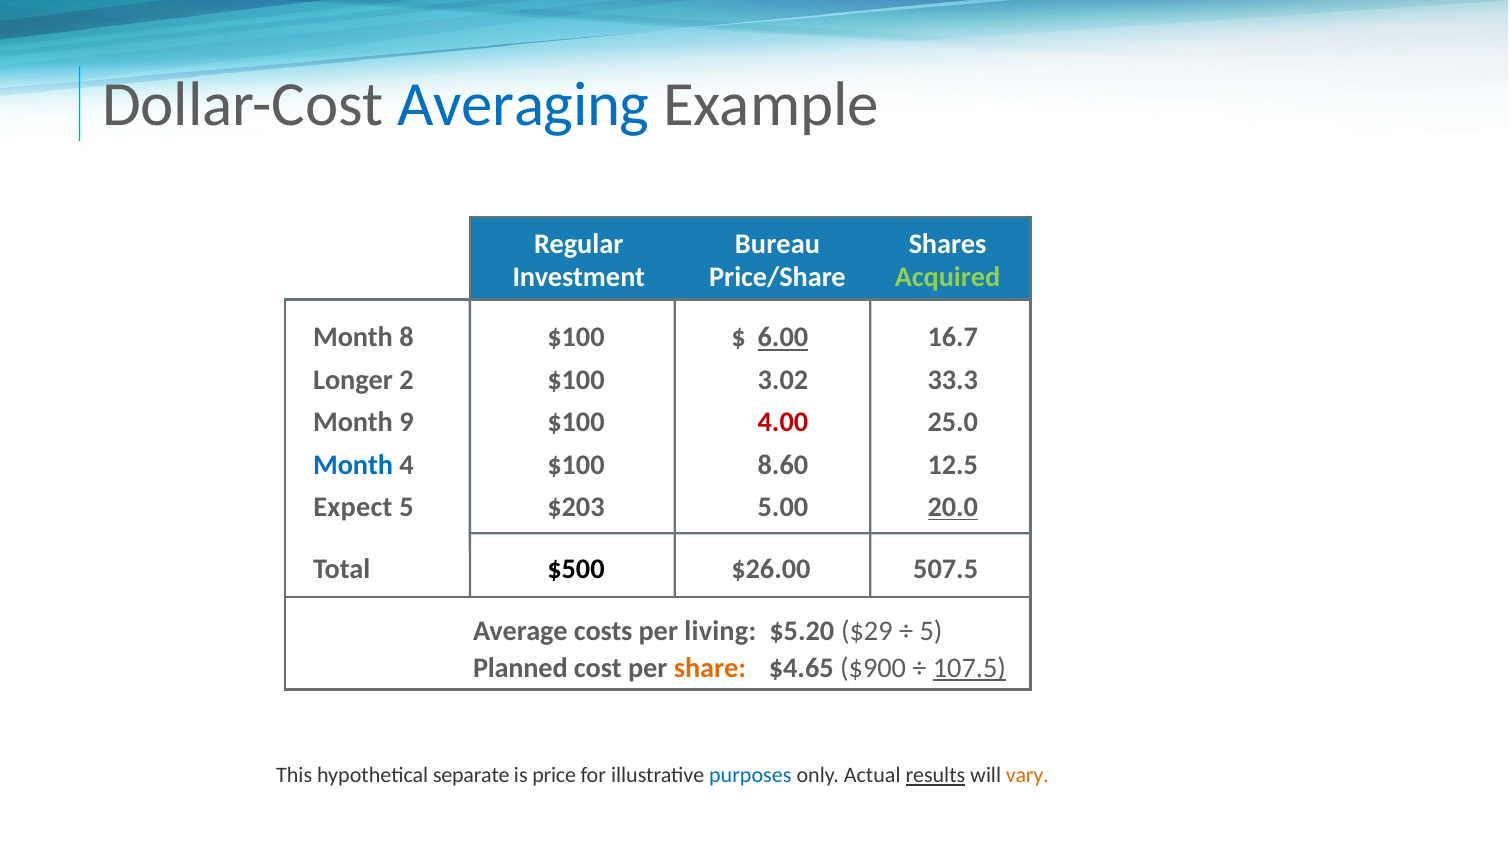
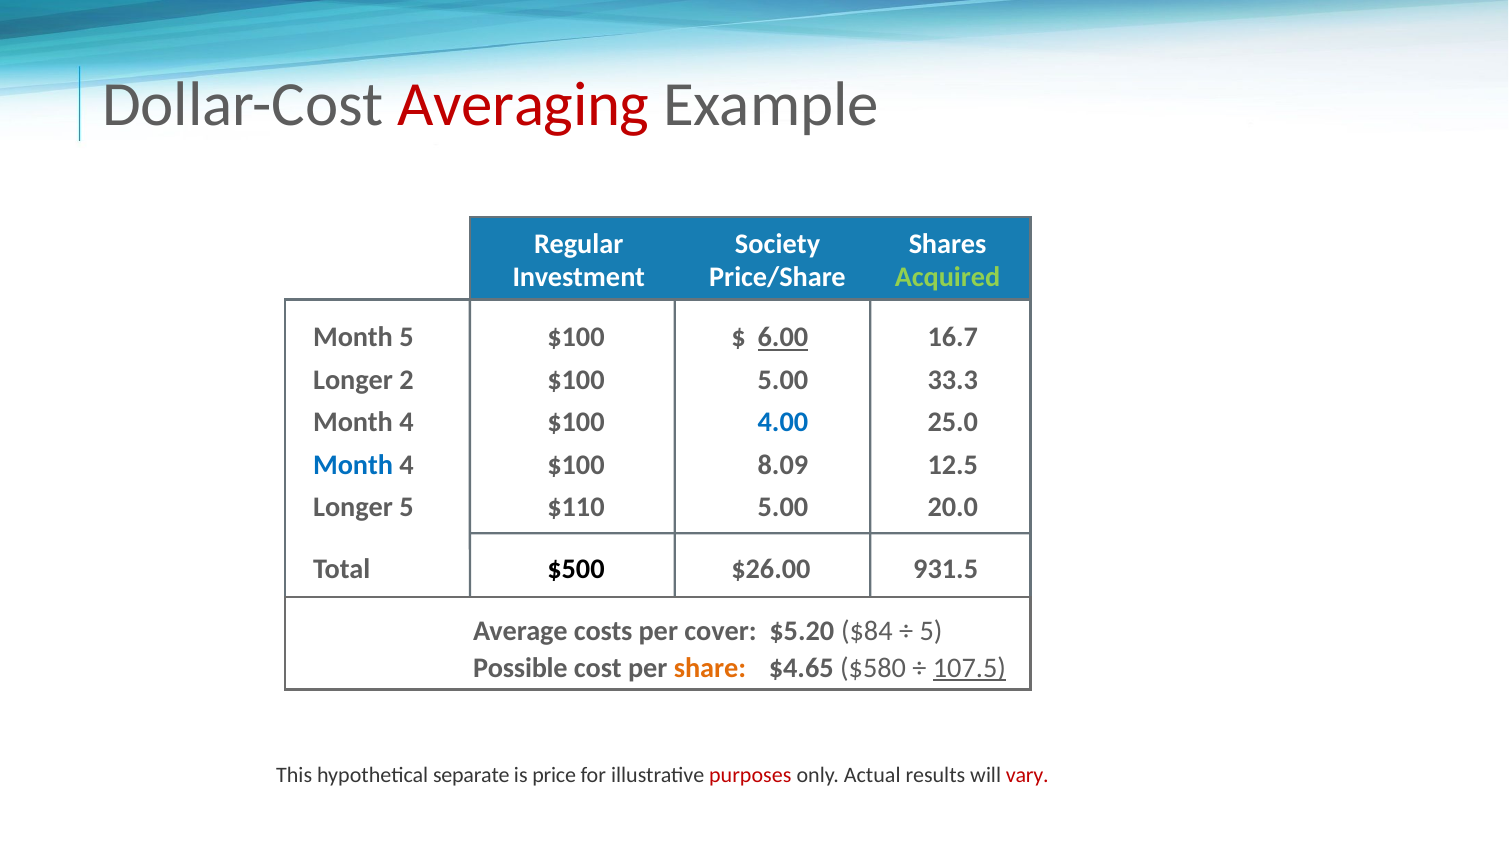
Averaging colour: blue -> red (523, 105)
Bureau: Bureau -> Society (778, 244)
Month 8: 8 -> 5 (407, 337)
$100 3.02: 3.02 -> 5.00 (783, 380)
9: 9 -> 4 (407, 422)
4.00 colour: red -> blue (783, 422)
8.60: 8.60 -> 8.09 (783, 465)
Expect: Expect -> Longer (353, 507)
$203: $203 -> $110 (576, 507)
20.0 underline: present -> none (953, 507)
507.5: 507.5 -> 931.5 (946, 568)
living: living -> cover (721, 630)
$29: $29 -> $84 (867, 630)
Planned: Planned -> Possible (520, 668)
$900: $900 -> $580 (873, 668)
purposes colour: blue -> red (750, 775)
results underline: present -> none (935, 775)
vary colour: orange -> red (1027, 775)
